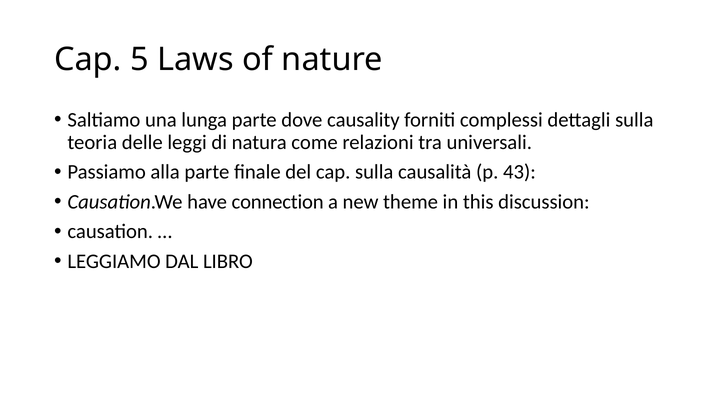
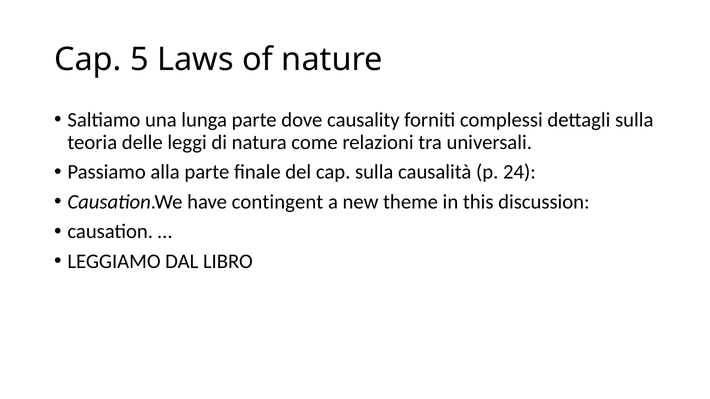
43: 43 -> 24 (519, 172)
connection: connection -> contingent (277, 202)
